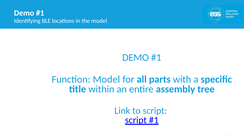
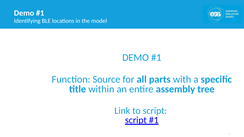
Function Model: Model -> Source (107, 80)
